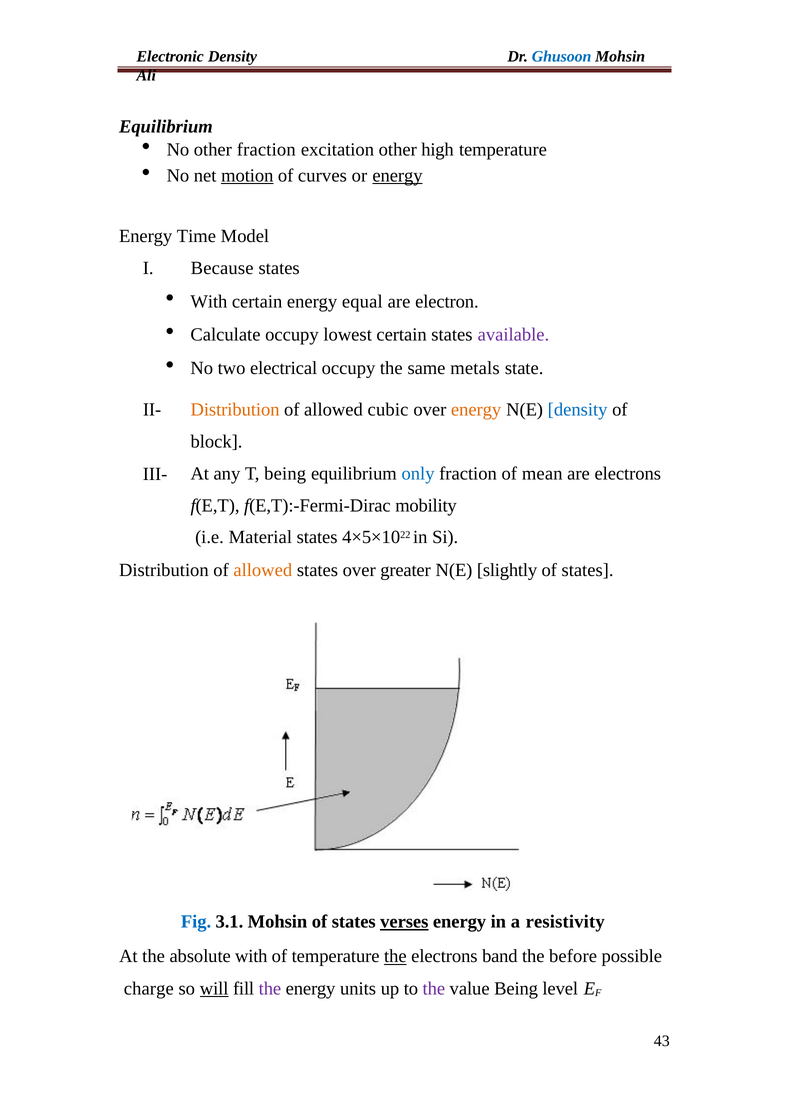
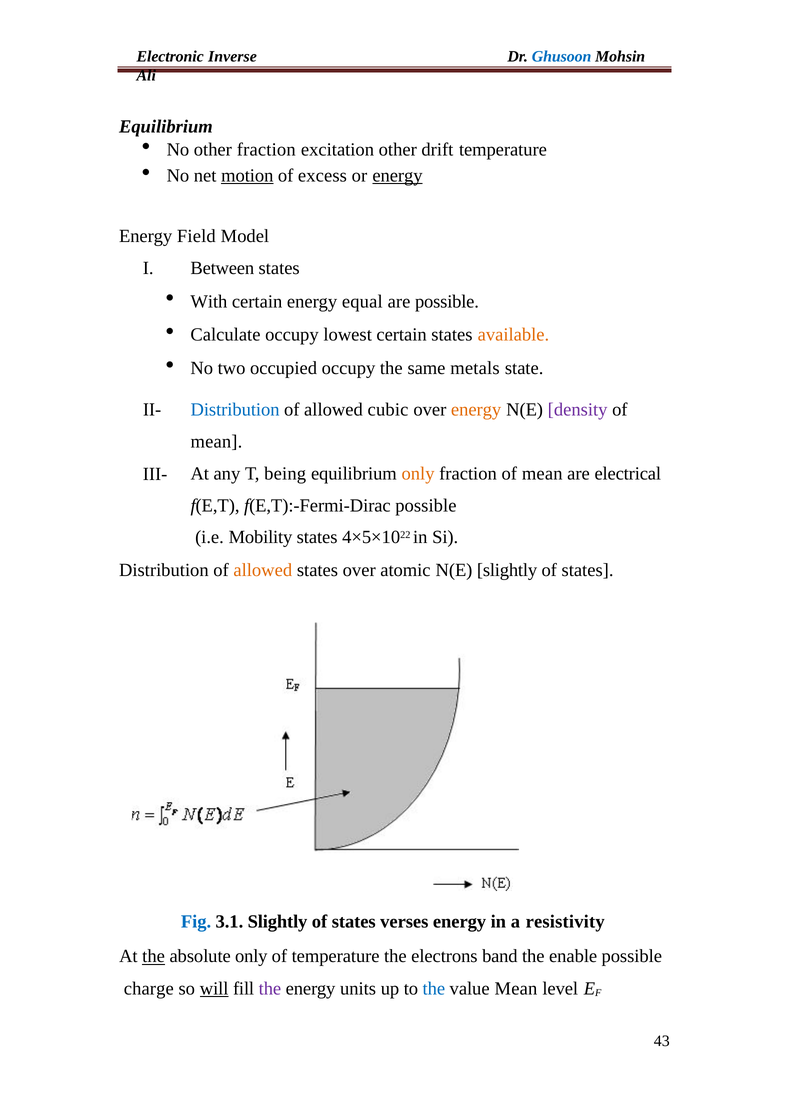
Electronic Density: Density -> Inverse (232, 56)
high: high -> drift (437, 150)
curves: curves -> excess (322, 176)
Time: Time -> Field (196, 236)
Because: Because -> Between (222, 268)
are electron: electron -> possible (447, 301)
available colour: purple -> orange (513, 335)
electrical: electrical -> occupied (284, 368)
Distribution colour: orange -> blue (235, 410)
density colour: blue -> purple (578, 410)
block: block -> mean (216, 442)
only colour: blue -> orange (418, 474)
are electrons: electrons -> electrical (628, 474)
f(E,T):-Fermi-Dirac mobility: mobility -> possible (426, 506)
Material: Material -> Mobility (260, 537)
greater: greater -> atomic (405, 570)
3.1 Mohsin: Mohsin -> Slightly (278, 922)
verses underline: present -> none (404, 922)
the underline: none -> present (154, 956)
absolute with: with -> only (251, 956)
the underline: present -> none (395, 956)
before: before -> enable (573, 956)
the colour: purple -> blue (434, 989)
value Being: Being -> Mean (516, 989)
